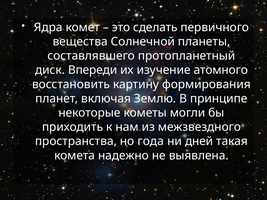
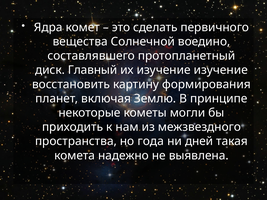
планеты: планеты -> воедино (204, 42)
Впереди: Впереди -> Главный (93, 70)
изучение атомного: атомного -> изучение (221, 70)
